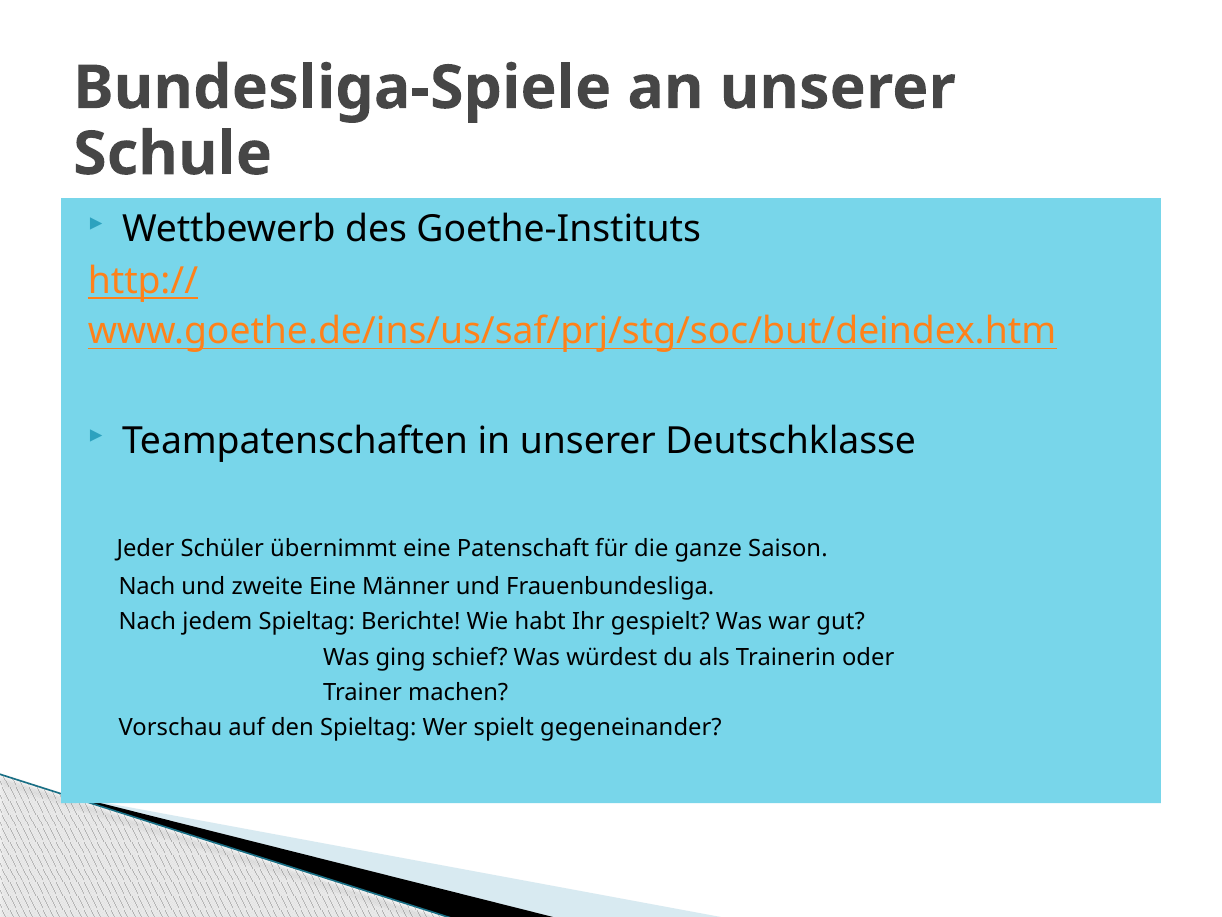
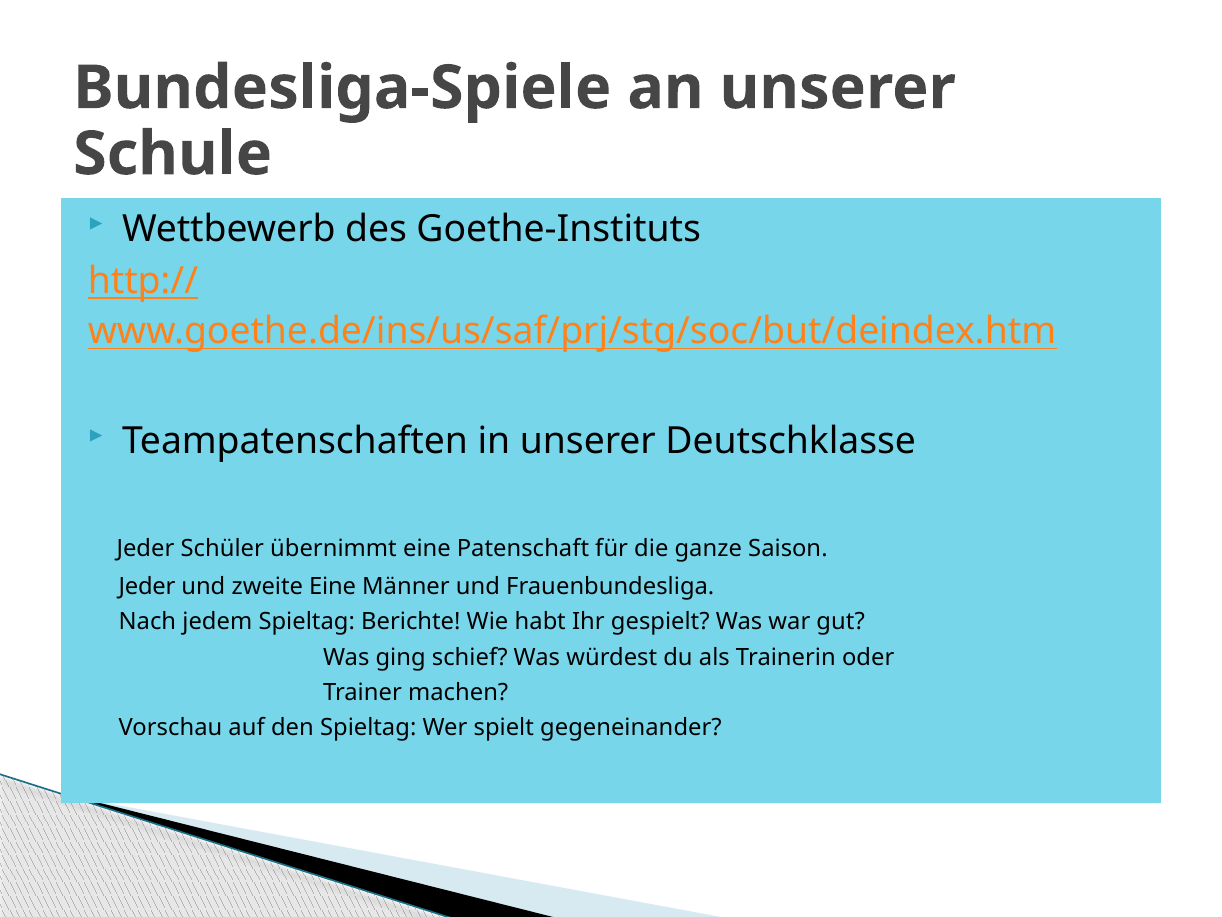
Nach: Nach -> Jeder (147, 586)
